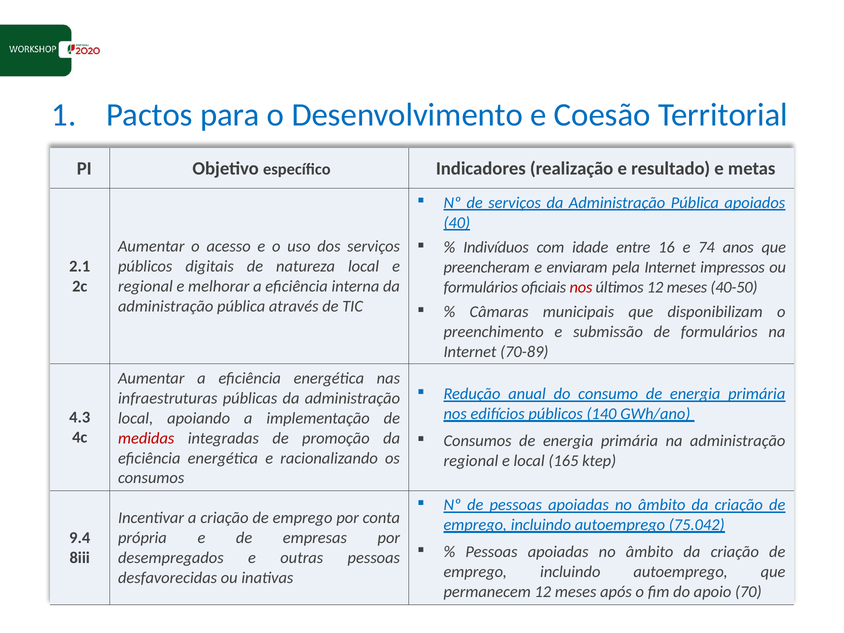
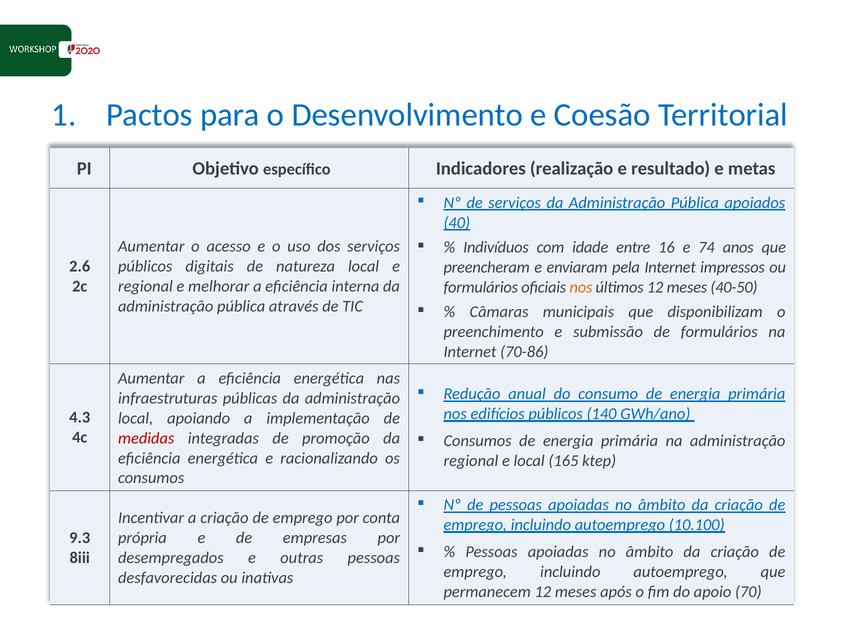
2.1: 2.1 -> 2.6 (80, 266)
nos colour: red -> orange (581, 287)
70-89: 70-89 -> 70-86 (524, 352)
75.042: 75.042 -> 10.100 (697, 525)
9.4: 9.4 -> 9.3 (80, 538)
